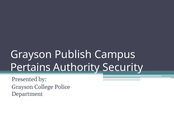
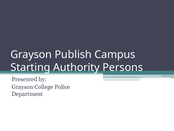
Pertains: Pertains -> Starting (30, 67)
Security: Security -> Persons (123, 67)
